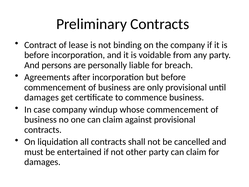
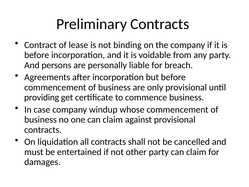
damages: damages -> providing (42, 97)
